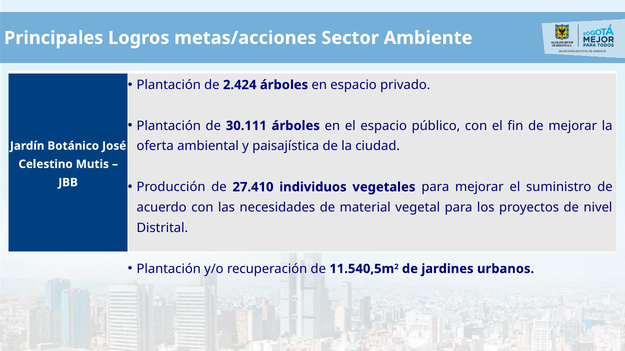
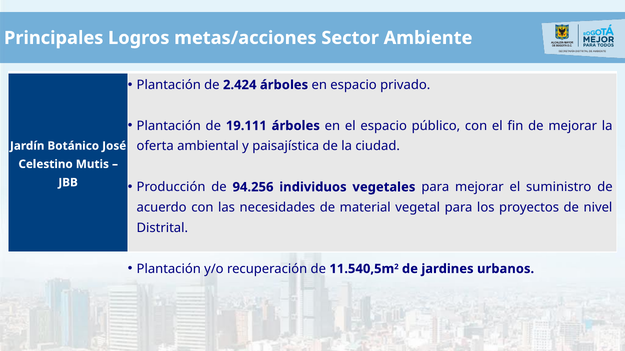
30.111: 30.111 -> 19.111 (246, 126)
27.410: 27.410 -> 94.256 (253, 187)
